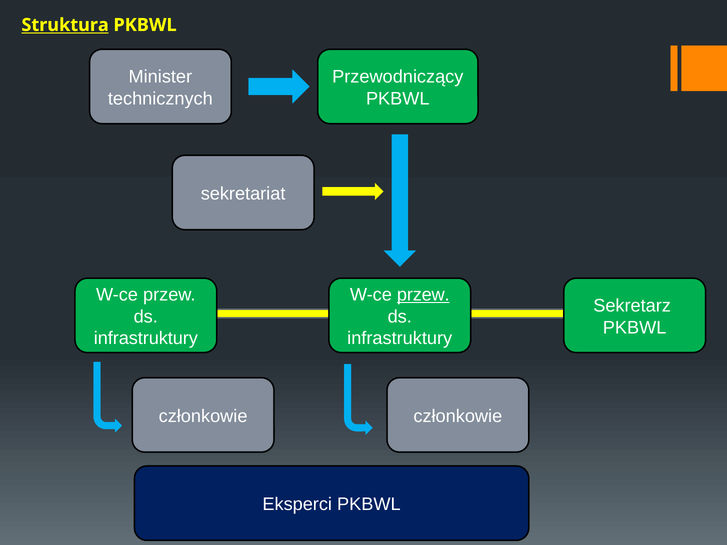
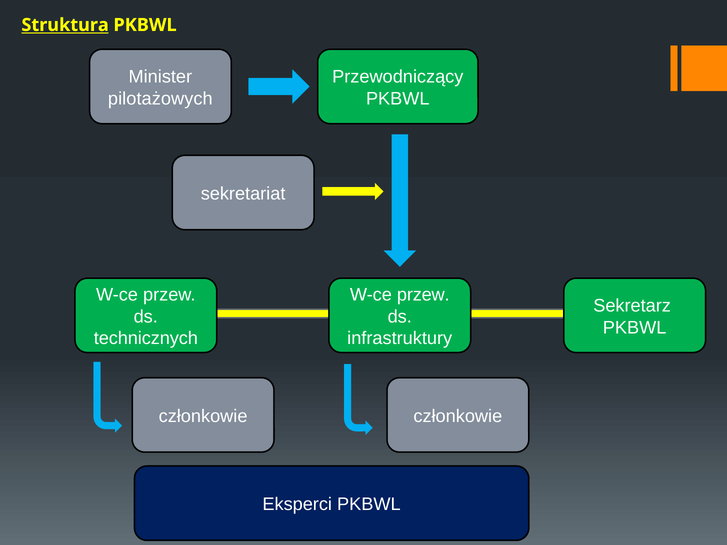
technicznych: technicznych -> pilotażowych (160, 99)
przew underline: present -> none (423, 295)
infrastruktury: infrastruktury -> technicznych (146, 339)
